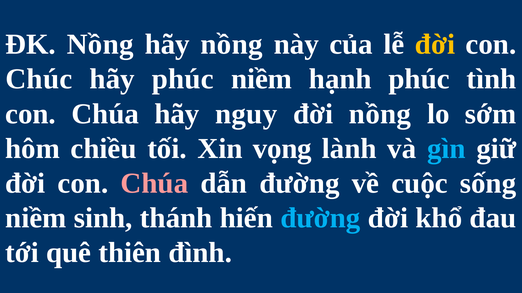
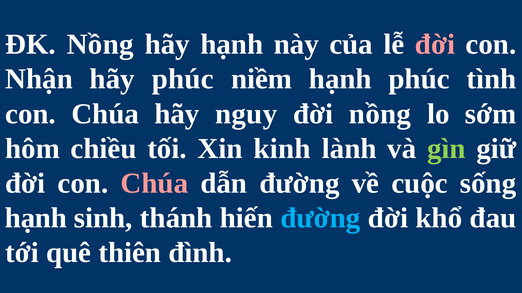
hãy nồng: nồng -> hạnh (232, 44)
đời colour: yellow -> pink (435, 44)
Chúc: Chúc -> Nhận (39, 79)
vọng: vọng -> kinh (282, 149)
gìn colour: light blue -> light green (446, 149)
niềm: niềm -> hạnh (36, 218)
